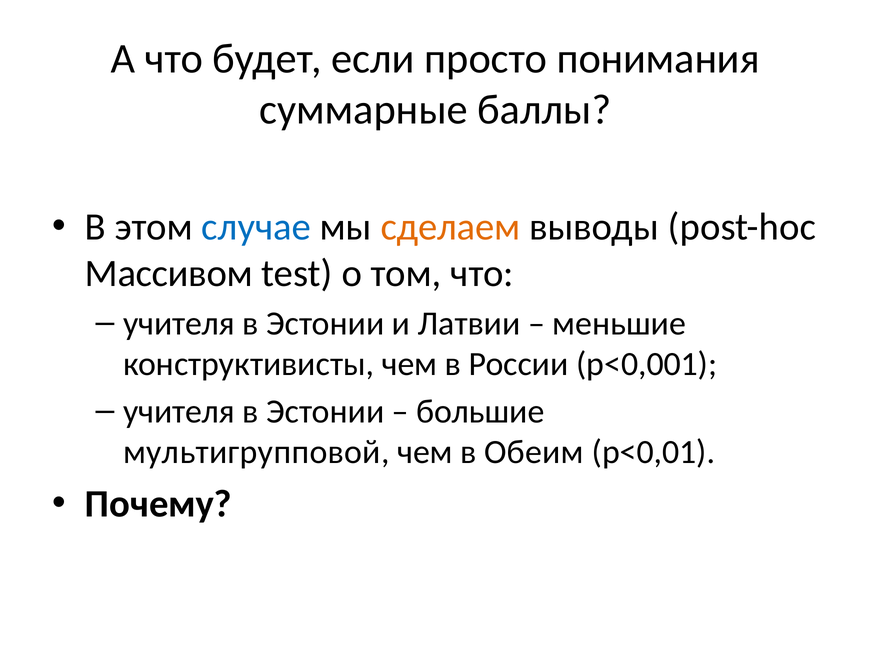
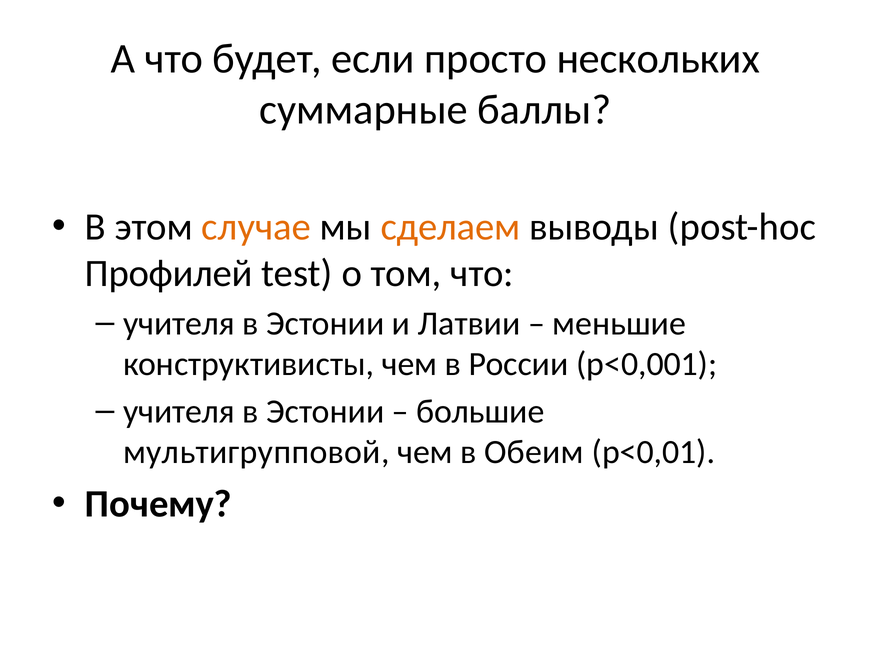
понимания: понимания -> нескольких (658, 59)
случае colour: blue -> orange (256, 227)
Массивом: Массивом -> Профилей (169, 273)
